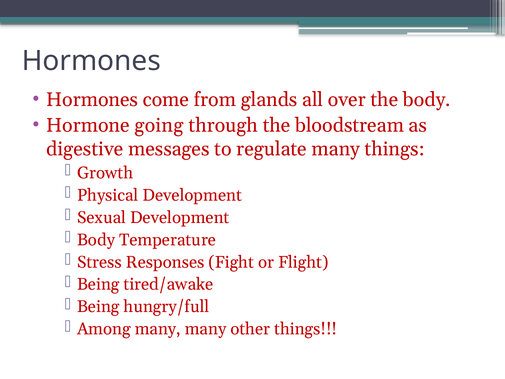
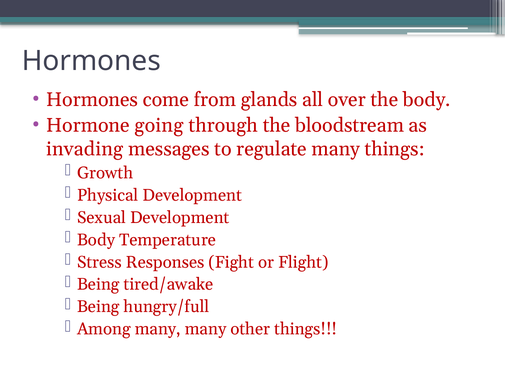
digestive: digestive -> invading (85, 149)
